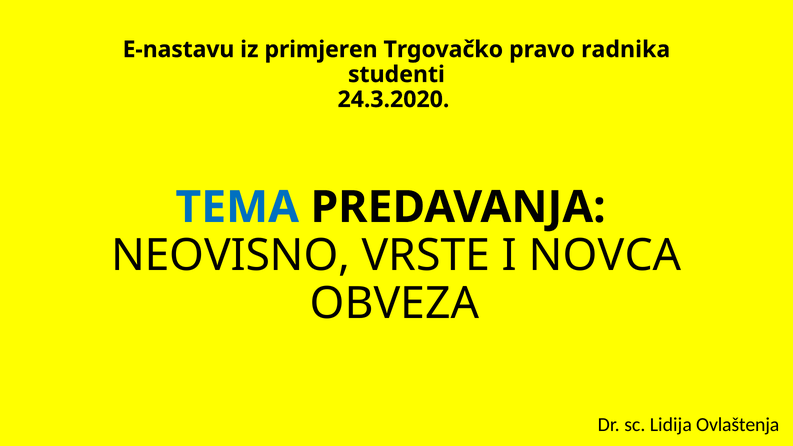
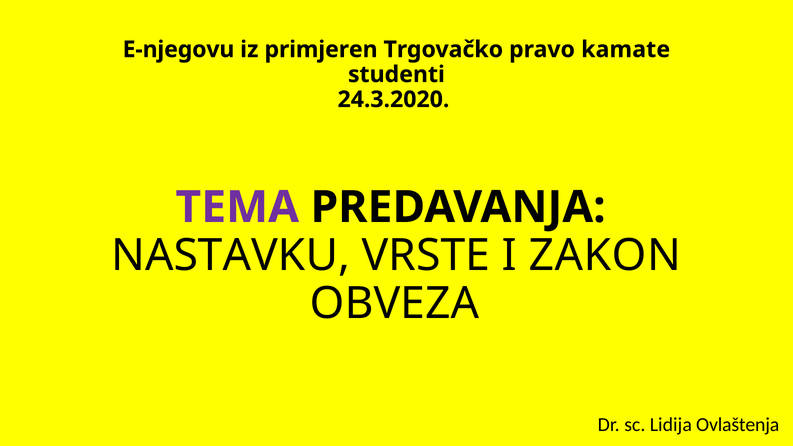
E-nastavu: E-nastavu -> E-njegovu (179, 49)
radnika: radnika -> kamate (626, 49)
TEMA colour: blue -> purple (237, 207)
NEOVISNO: NEOVISNO -> NASTAVKU (231, 255)
NOVCA: NOVCA -> ZAKON (605, 255)
